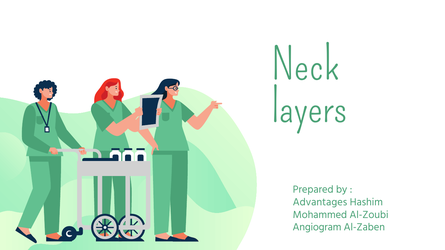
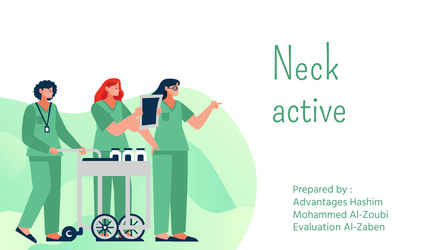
layers: layers -> active (309, 108)
Angiogram: Angiogram -> Evaluation (317, 227)
